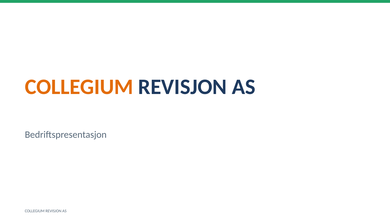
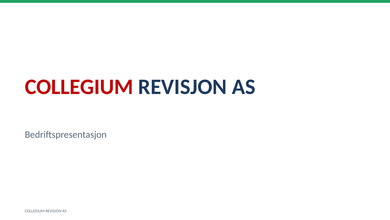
COLLEGIUM colour: orange -> red (79, 86)
